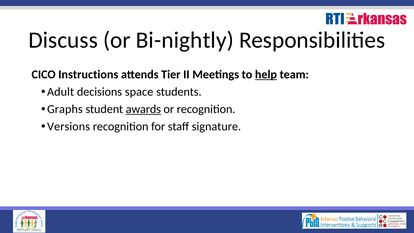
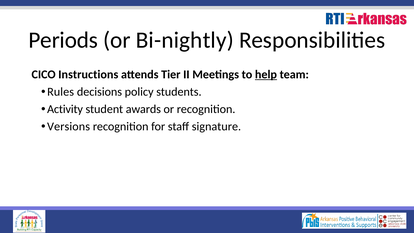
Discuss: Discuss -> Periods (63, 40)
Adult: Adult -> Rules (61, 92)
space: space -> policy (139, 92)
Graphs: Graphs -> Activity (65, 109)
awards underline: present -> none (143, 109)
